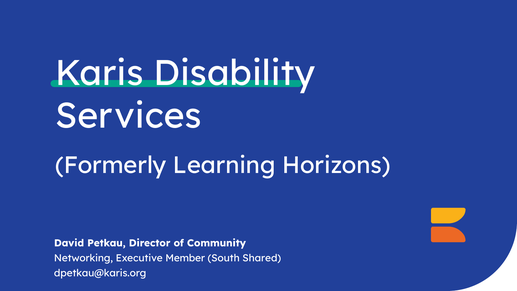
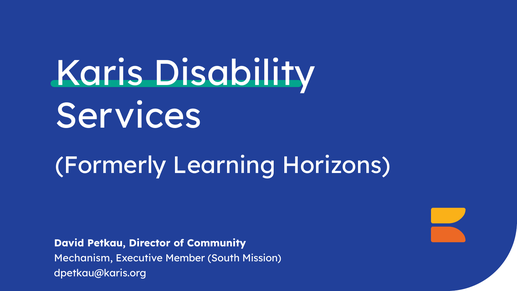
Networking: Networking -> Mechanism (83, 258)
Shared: Shared -> Mission (262, 258)
